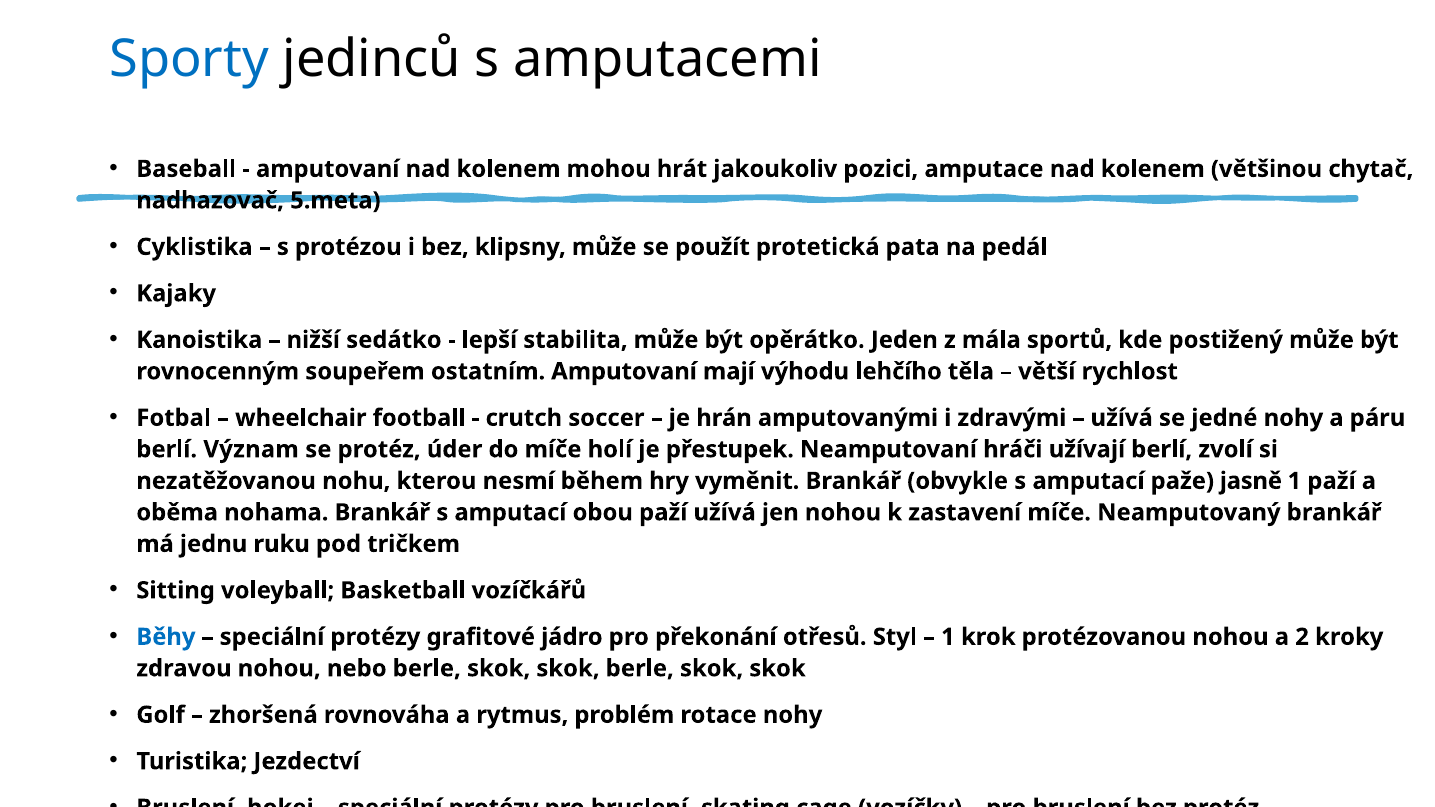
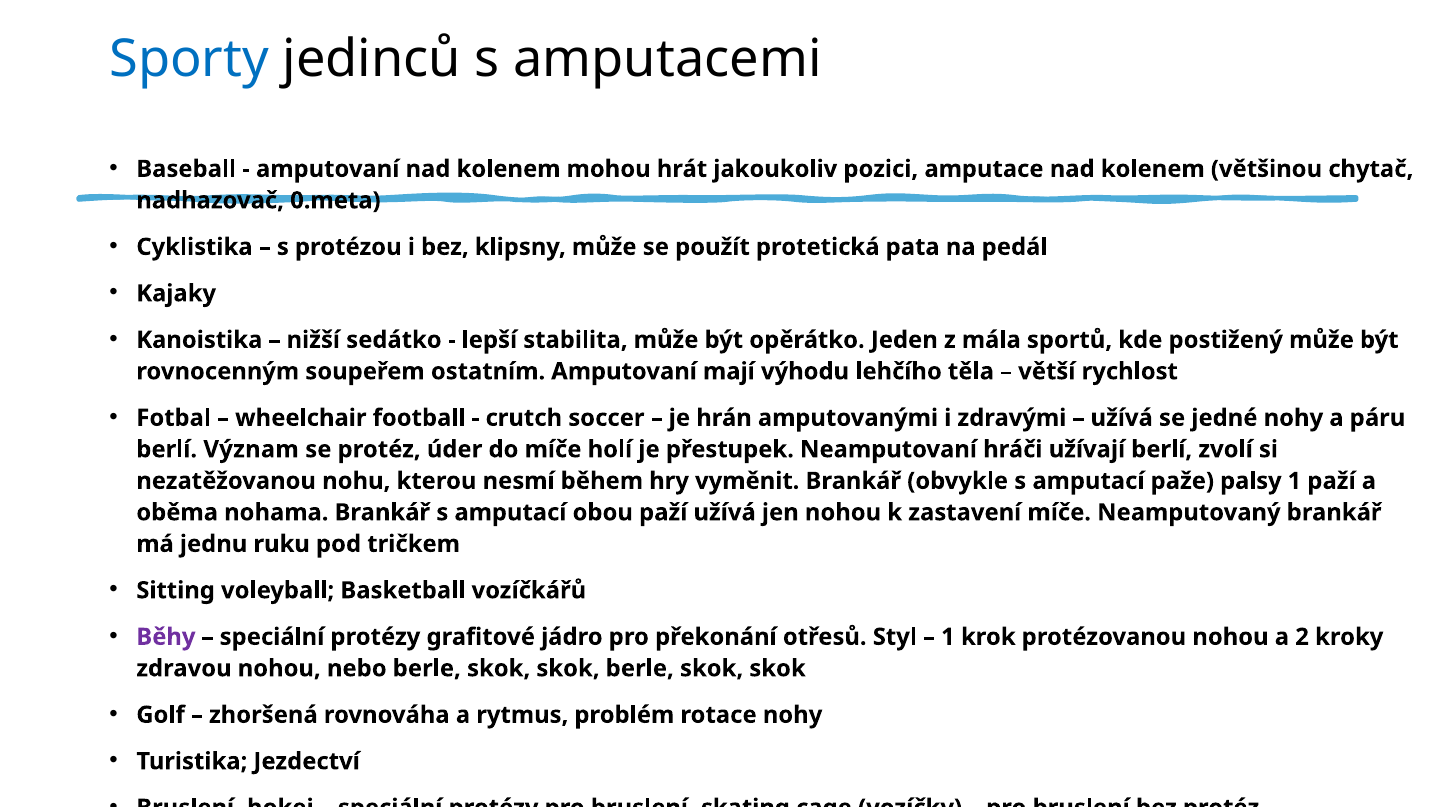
5.meta: 5.meta -> 0.meta (335, 201)
jasně: jasně -> palsy (1251, 481)
Běhy colour: blue -> purple (166, 637)
